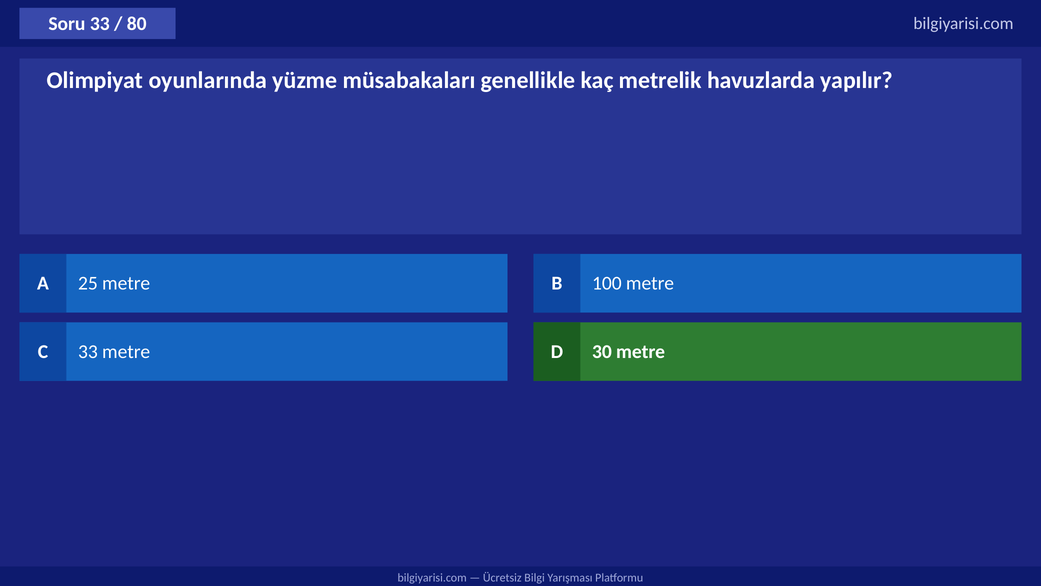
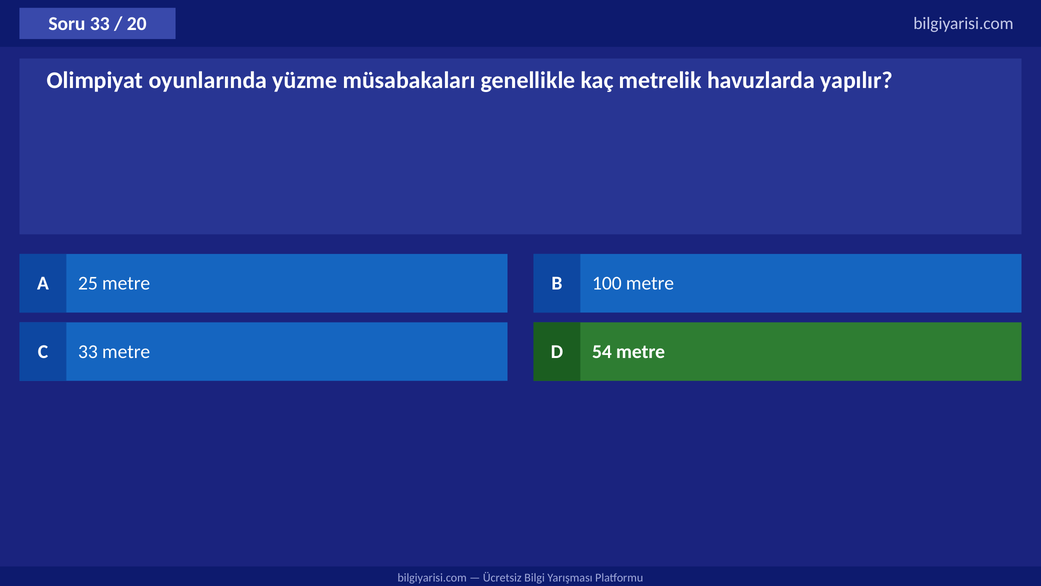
80: 80 -> 20 (137, 24)
30: 30 -> 54 (602, 352)
